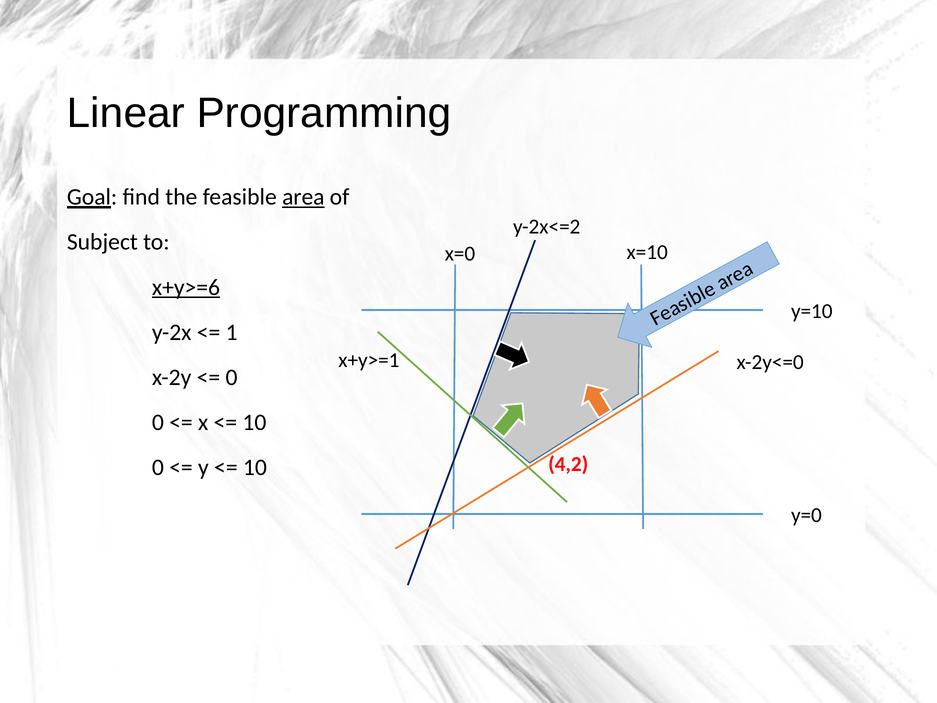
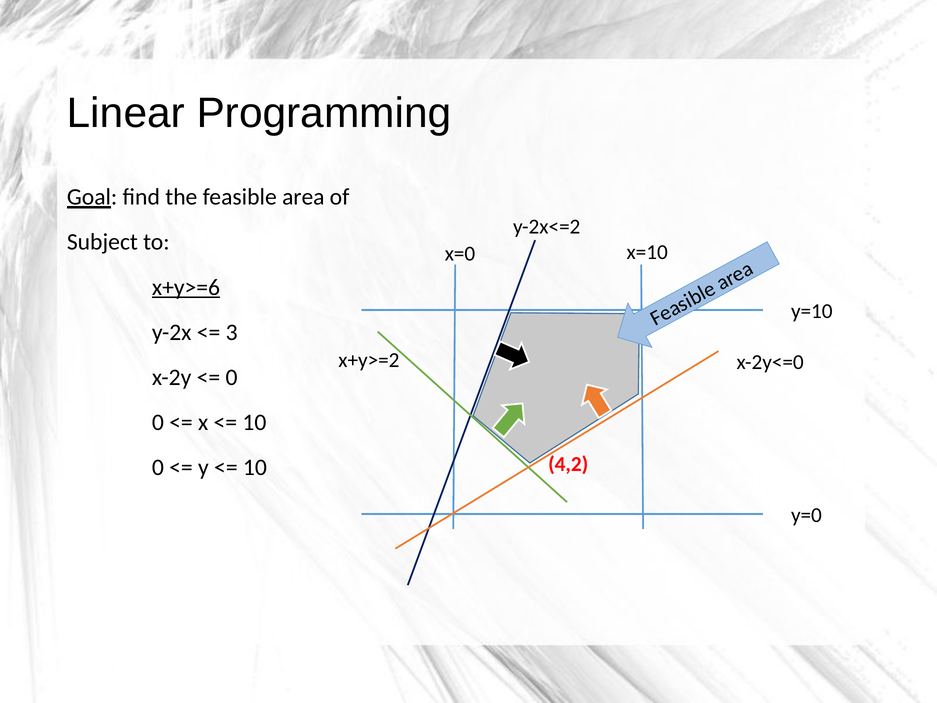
area underline: present -> none (303, 197)
1: 1 -> 3 (232, 332)
x+y>=1: x+y>=1 -> x+y>=2 (369, 360)
